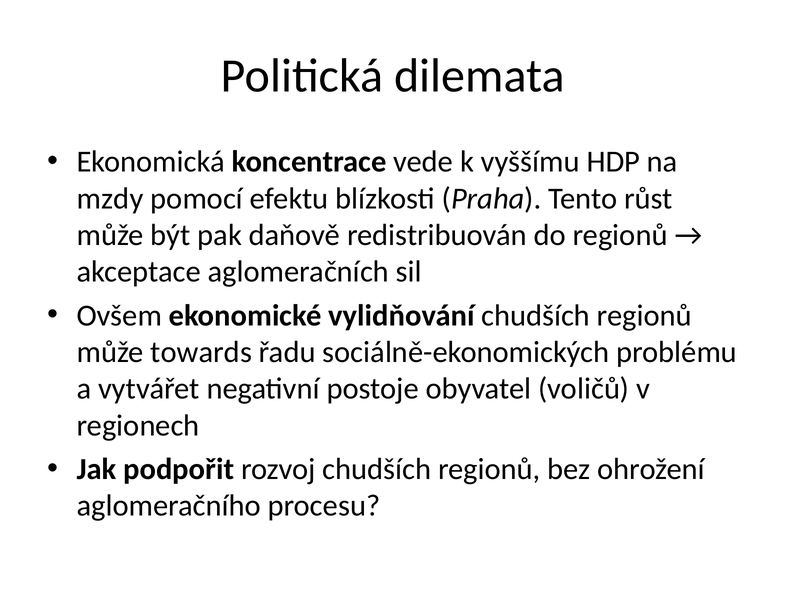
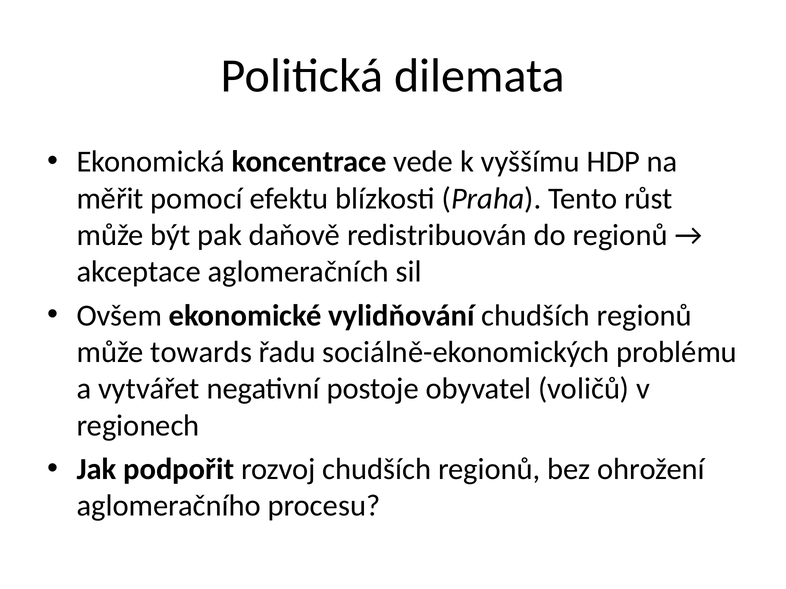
mzdy: mzdy -> měřit (110, 199)
